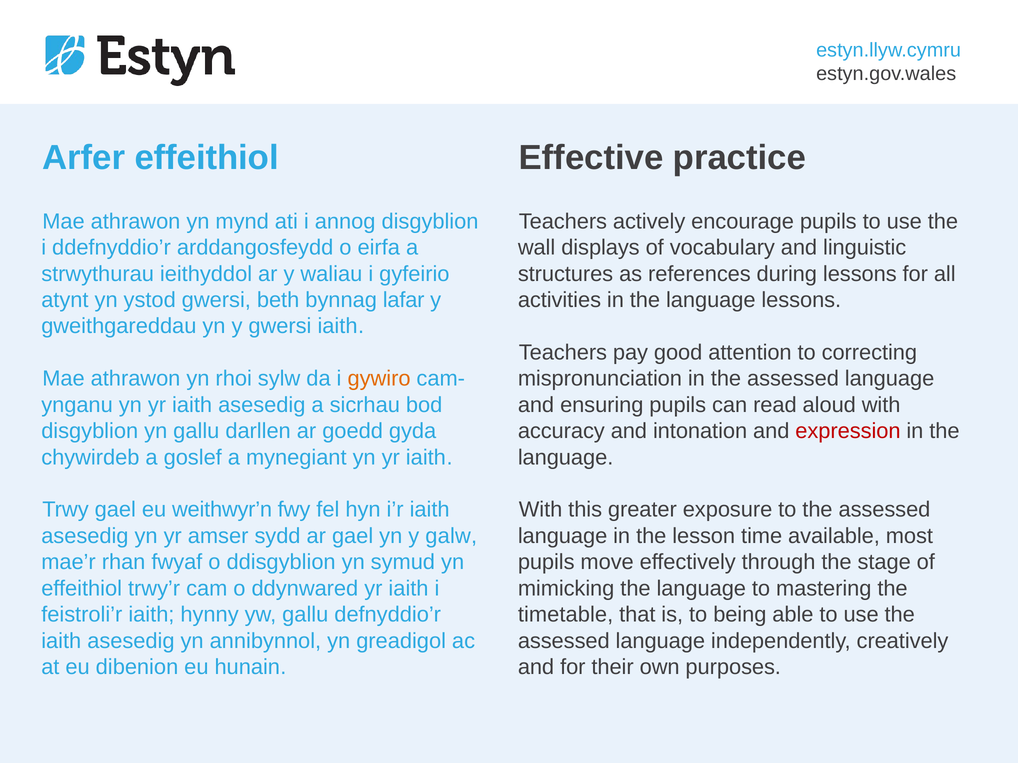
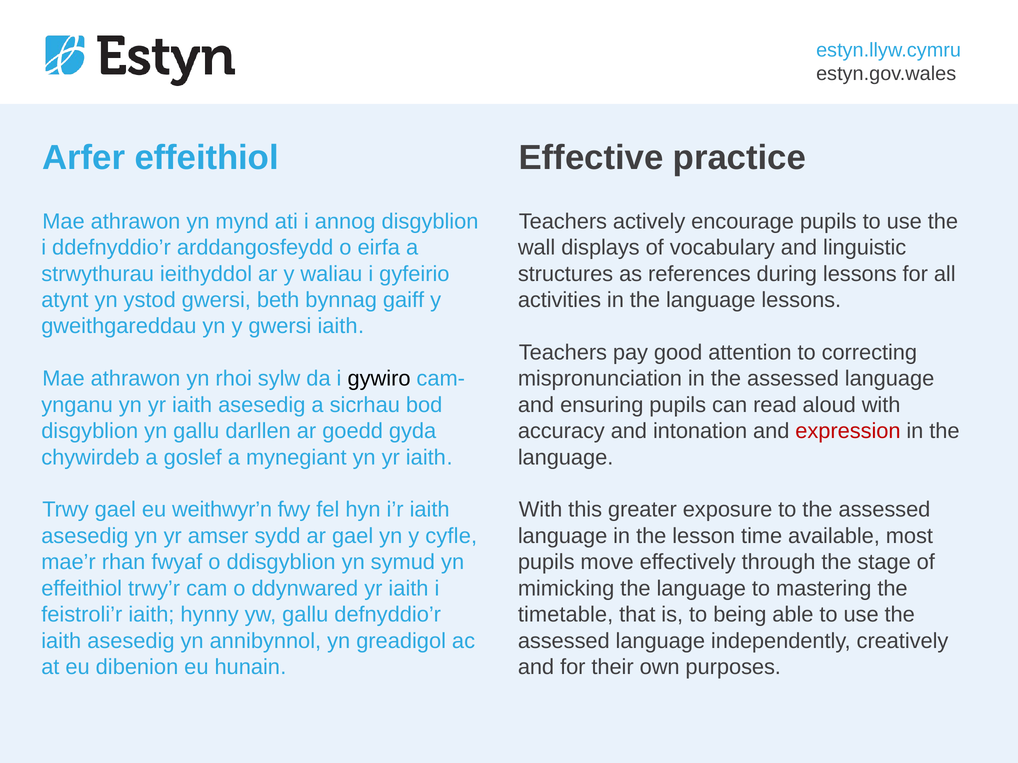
lafar: lafar -> gaiff (404, 300)
gywiro colour: orange -> black (379, 379)
galw: galw -> cyfle (451, 536)
